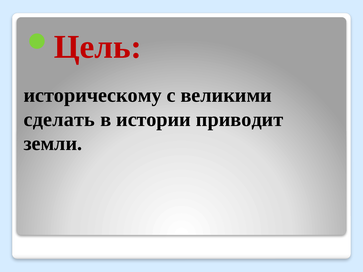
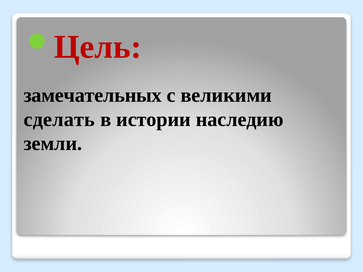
историческому: историческому -> замечательных (93, 95)
приводит: приводит -> наследию (240, 119)
